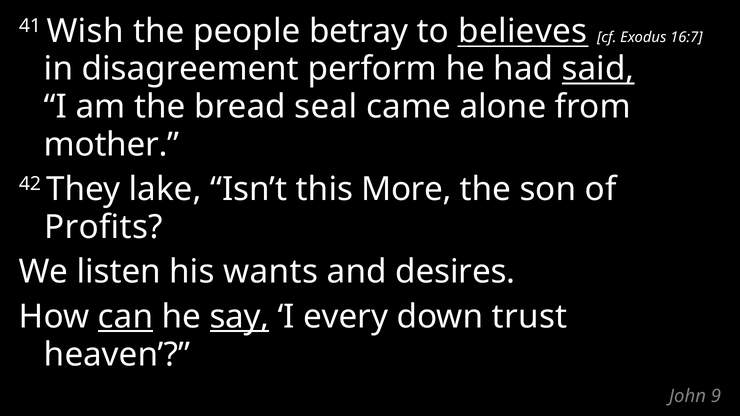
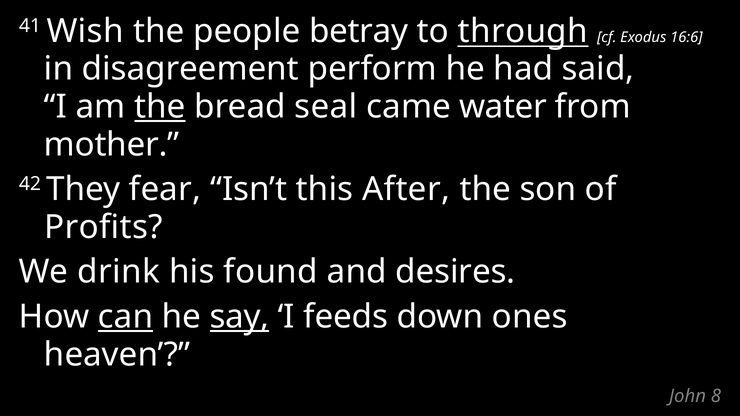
believes: believes -> through (523, 31)
16:7: 16:7 -> 16:6 (686, 37)
said underline: present -> none (598, 69)
the underline: none -> present (160, 107)
alone: alone -> water (503, 107)
lake: lake -> fear (165, 190)
More: More -> After (406, 190)
listen: listen -> drink (119, 272)
wants: wants -> found (271, 272)
every: every -> feeds (346, 317)
trust: trust -> ones (530, 317)
9: 9 -> 8 (716, 397)
